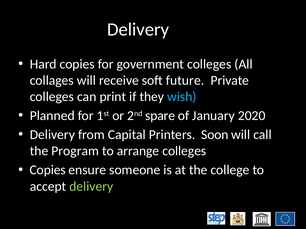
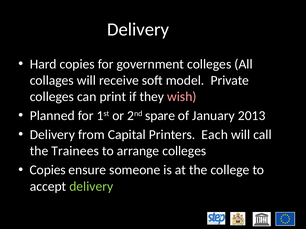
future: future -> model (185, 81)
wish colour: light blue -> pink (182, 97)
2020: 2020 -> 2013 (252, 116)
Soon: Soon -> Each (215, 135)
Program: Program -> Trainees (75, 151)
